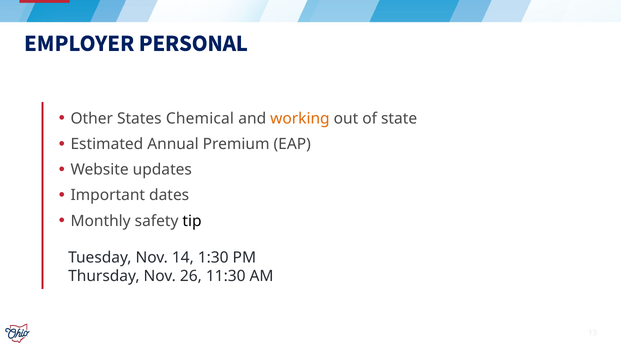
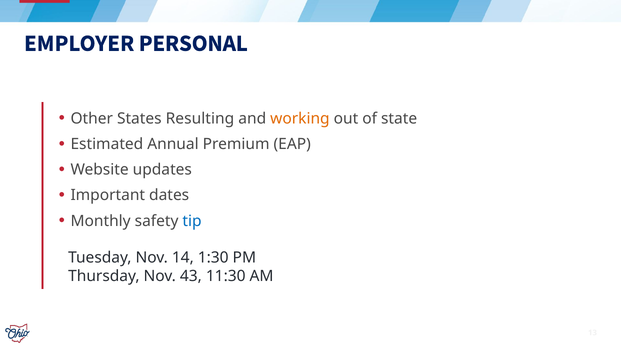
Chemical: Chemical -> Resulting (200, 119)
tip colour: black -> blue (192, 221)
26: 26 -> 43 (191, 276)
